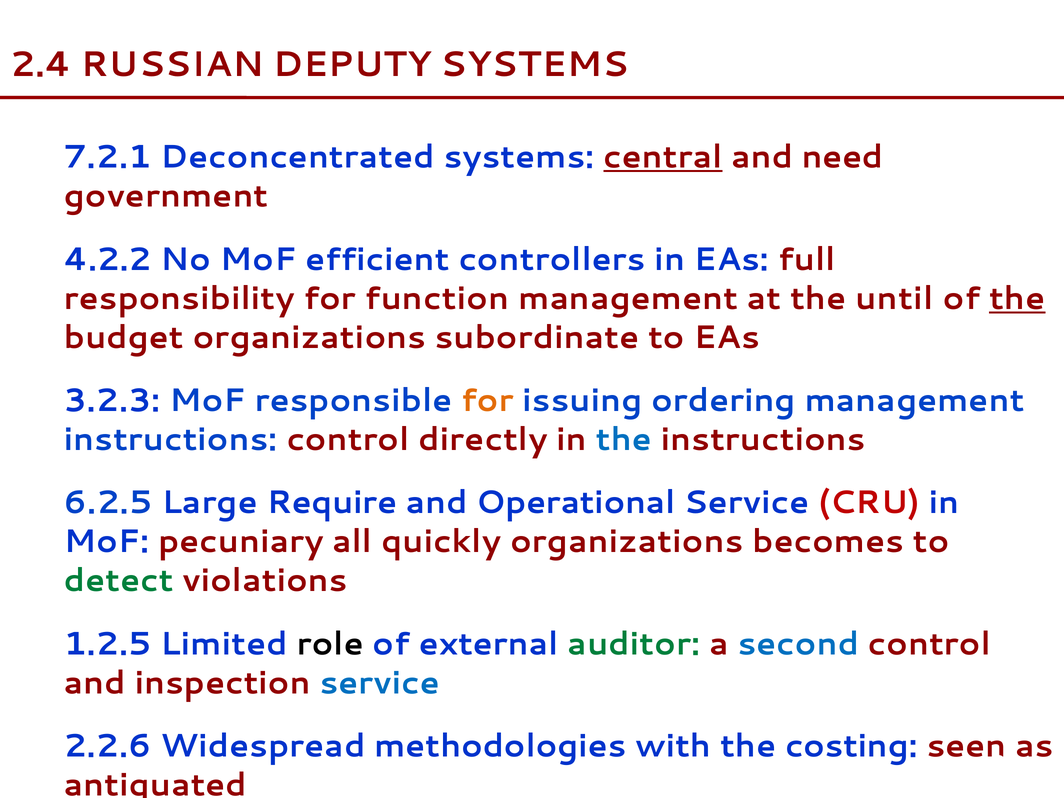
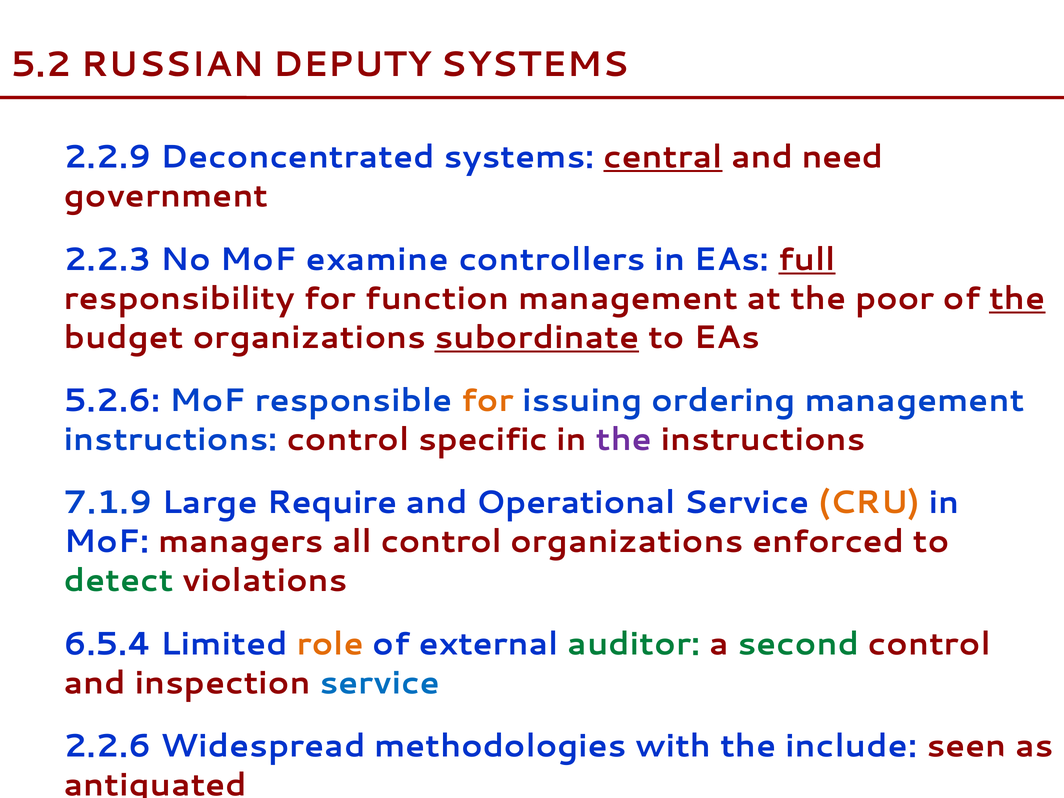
2.4: 2.4 -> 5.2 (41, 65)
7.2.1: 7.2.1 -> 2.2.9 (108, 157)
4.2.2: 4.2.2 -> 2.2.3 (108, 259)
efficient: efficient -> examine (377, 259)
full underline: none -> present (807, 259)
until: until -> poor (895, 298)
subordinate underline: none -> present (537, 337)
3.2.3: 3.2.3 -> 5.2.6 (112, 401)
directly: directly -> specific (483, 440)
the colour: blue -> purple (624, 440)
6.2.5: 6.2.5 -> 7.1.9 (108, 503)
CRU colour: red -> orange (869, 503)
pecuniary: pecuniary -> managers (241, 542)
all quickly: quickly -> control (441, 542)
becomes: becomes -> enforced (828, 542)
1.2.5: 1.2.5 -> 6.5.4 (108, 644)
role colour: black -> orange (330, 644)
second colour: blue -> green (798, 644)
costing: costing -> include (851, 746)
